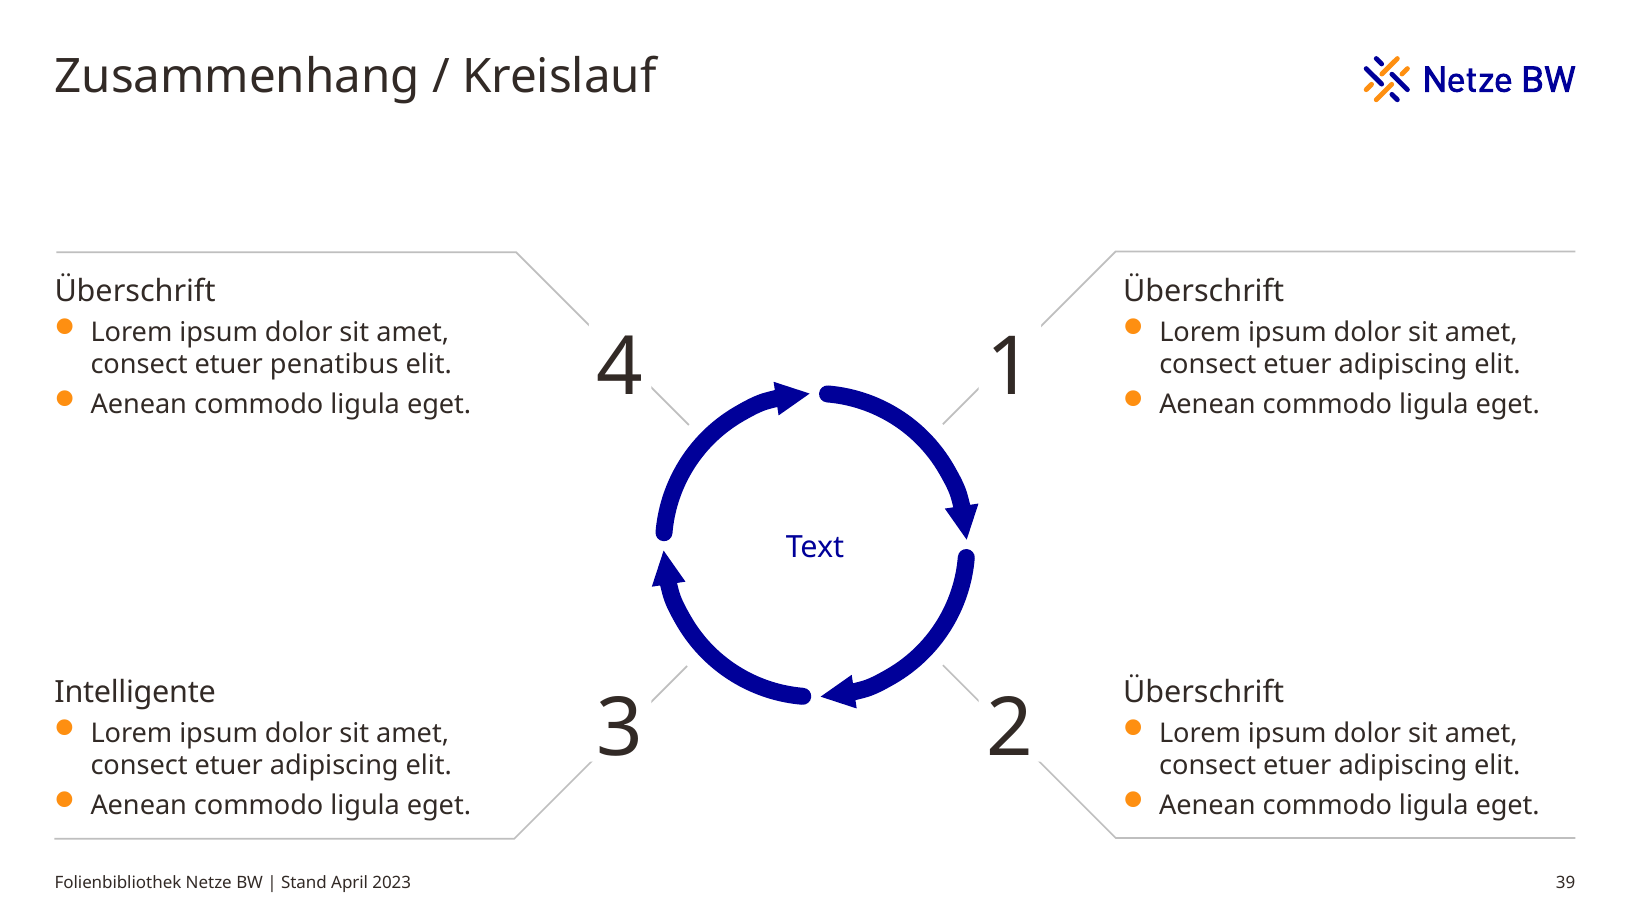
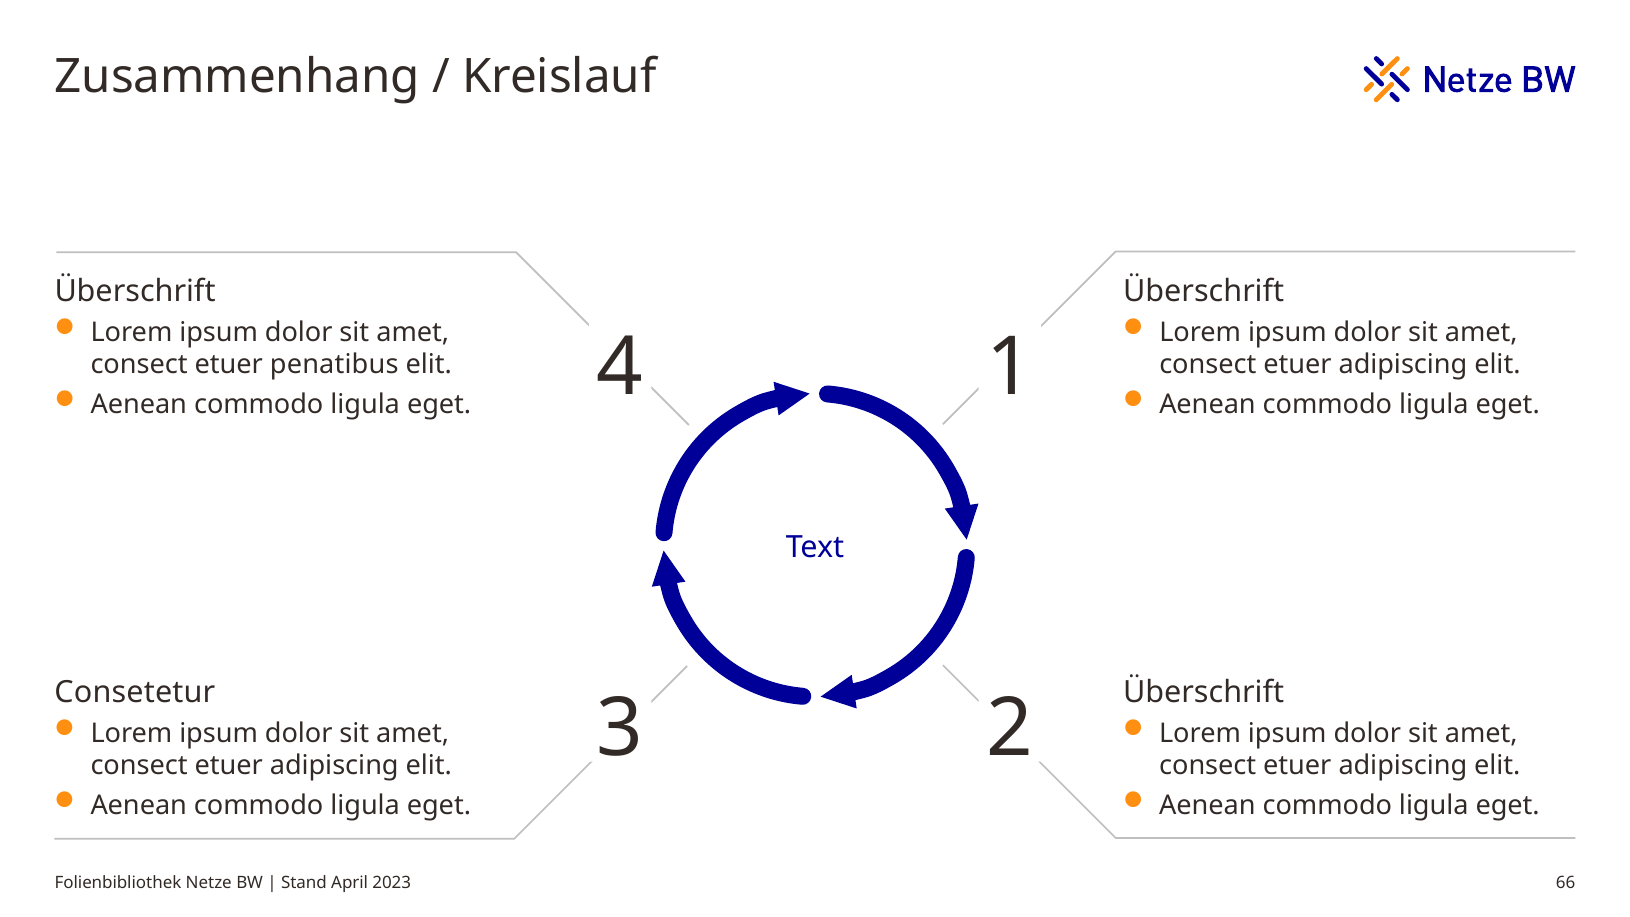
Intelligente: Intelligente -> Consetetur (135, 692)
39: 39 -> 66 (1566, 882)
